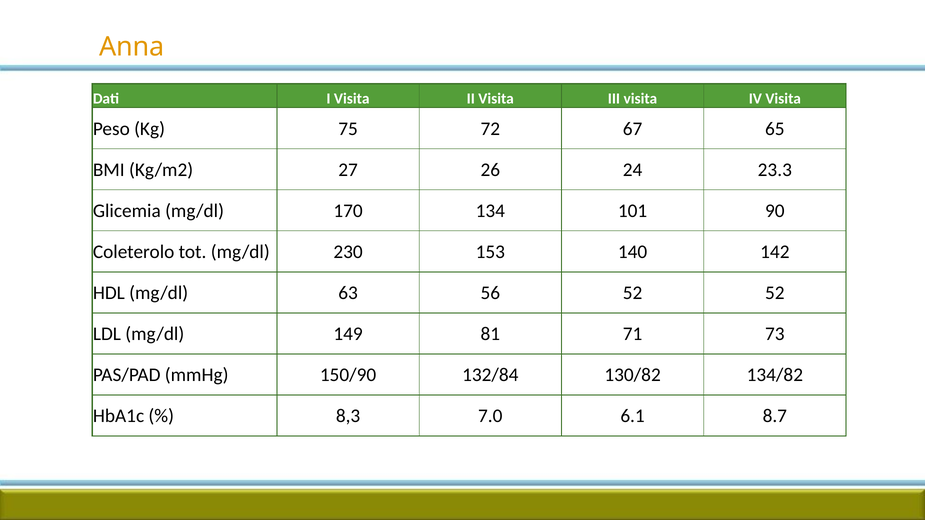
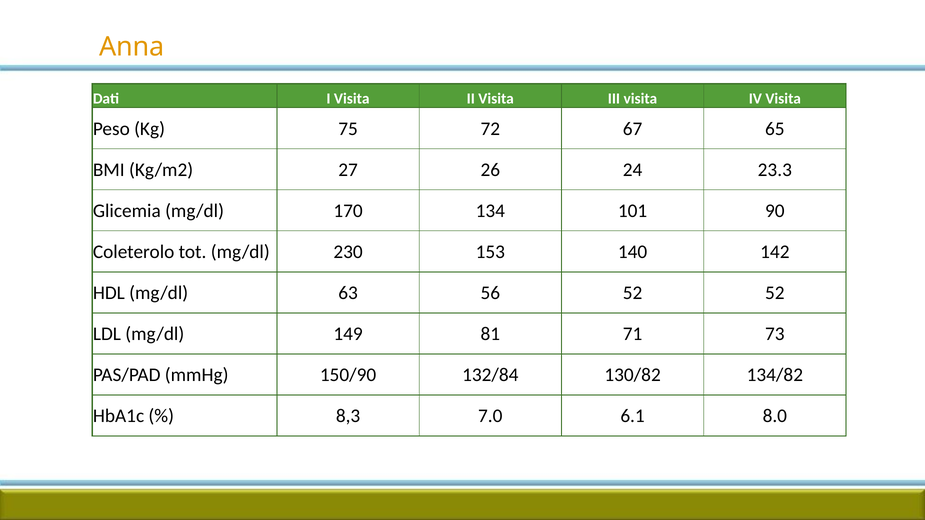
8.7: 8.7 -> 8.0 (775, 416)
